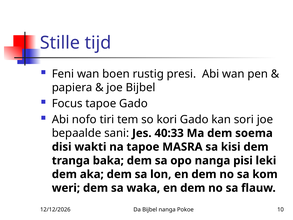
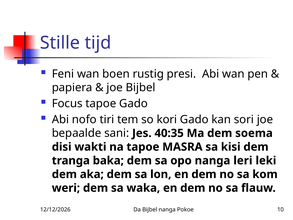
40:33: 40:33 -> 40:35 (169, 133)
pisi: pisi -> leri (243, 160)
